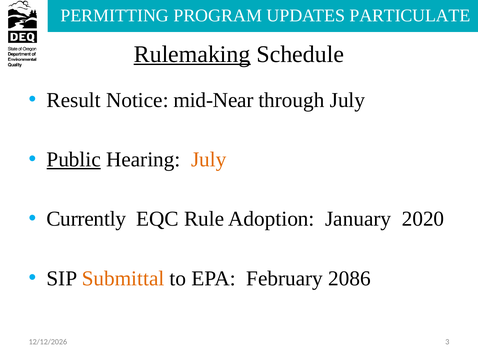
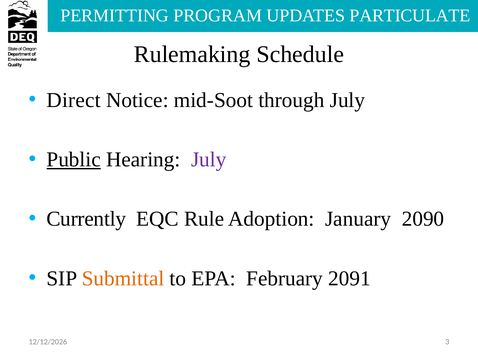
Rulemaking underline: present -> none (192, 54)
Result: Result -> Direct (74, 100)
mid-Near: mid-Near -> mid-Soot (213, 100)
July colour: orange -> purple (209, 160)
2020: 2020 -> 2090 (423, 219)
2086: 2086 -> 2091 (350, 279)
